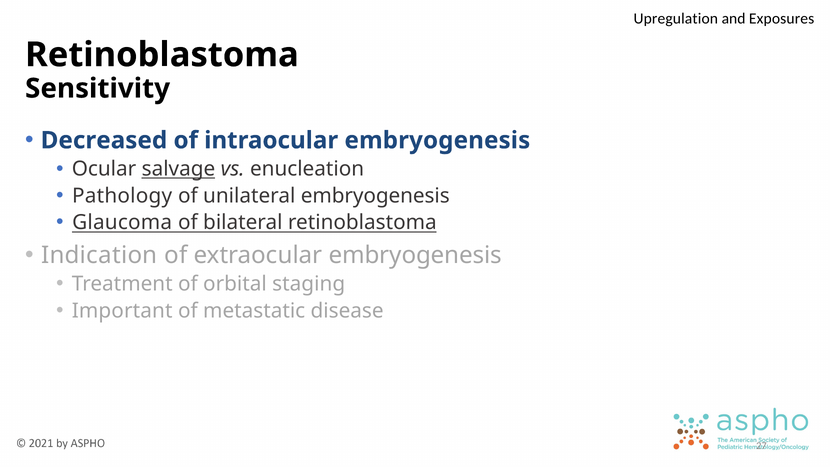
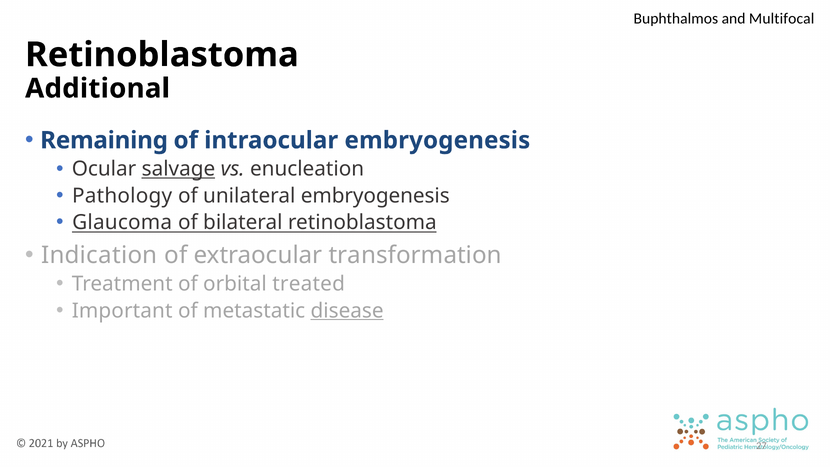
Upregulation: Upregulation -> Buphthalmos (676, 18)
Exposures: Exposures -> Multifocal (782, 18)
Sensitivity: Sensitivity -> Additional (97, 88)
Decreased: Decreased -> Remaining (104, 140)
extraocular embryogenesis: embryogenesis -> transformation (415, 255)
staging: staging -> treated (309, 284)
disease underline: none -> present (347, 311)
